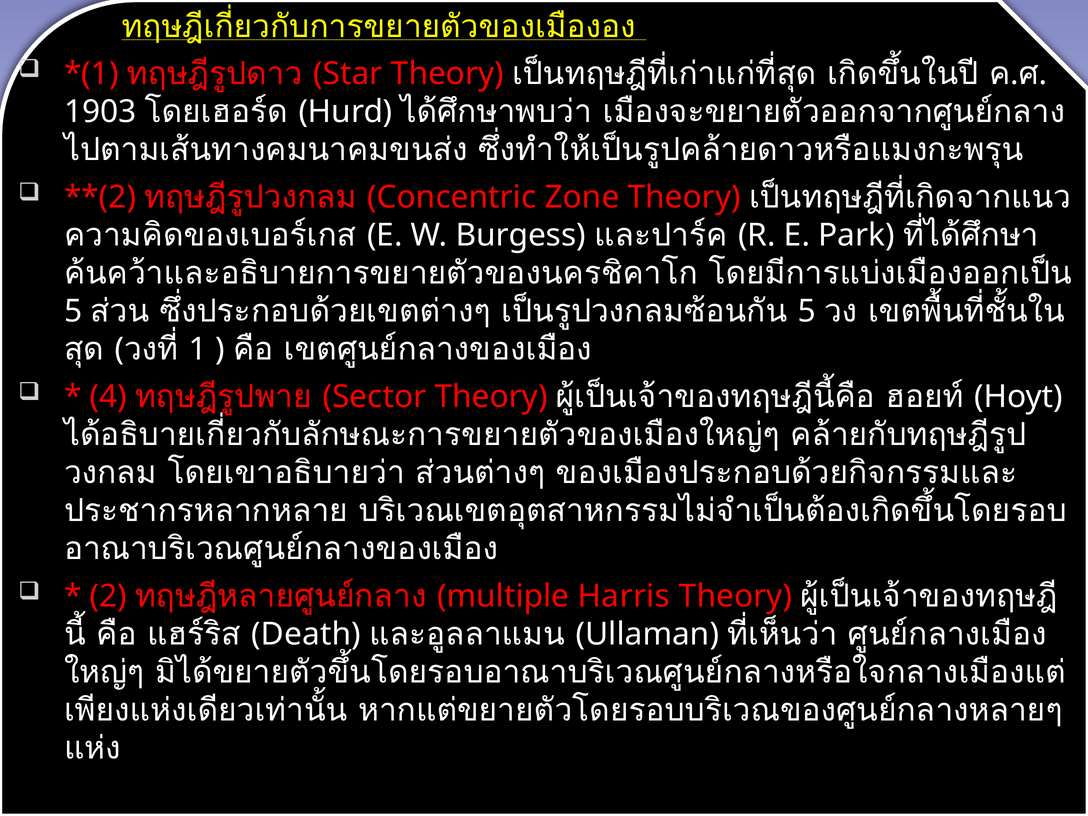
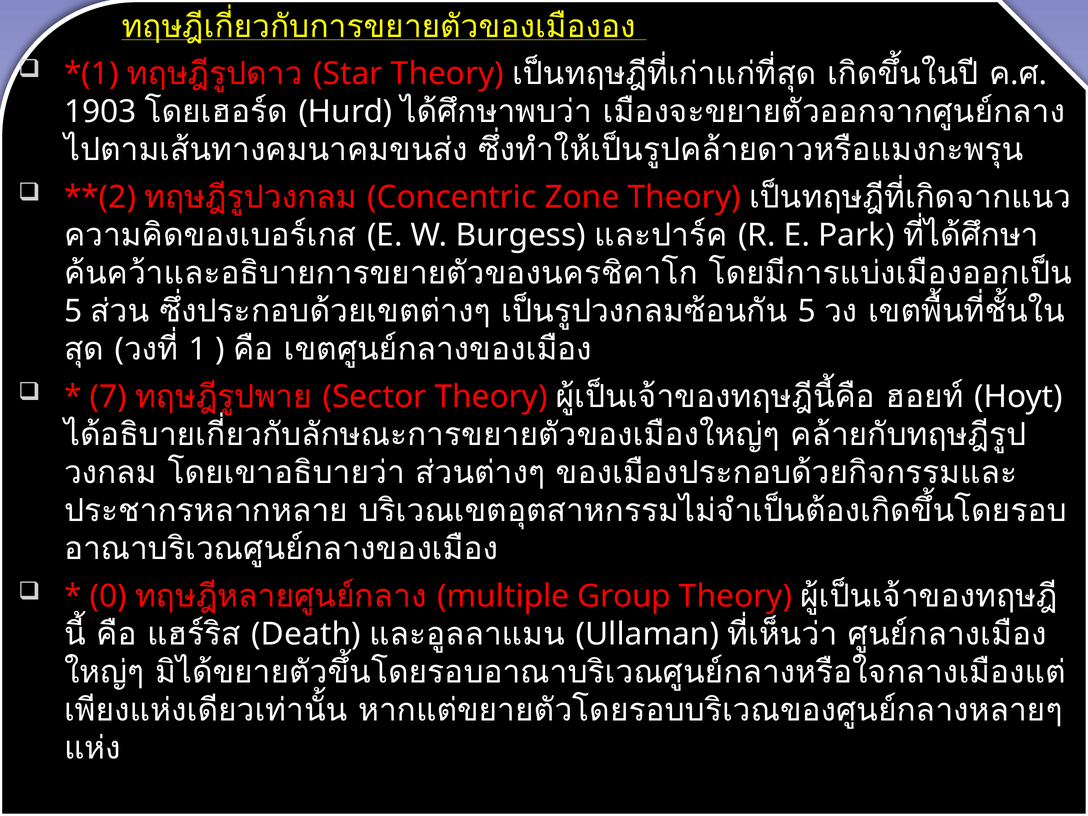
4: 4 -> 7 (108, 397)
2: 2 -> 0 (108, 596)
Harris: Harris -> Group (624, 596)
